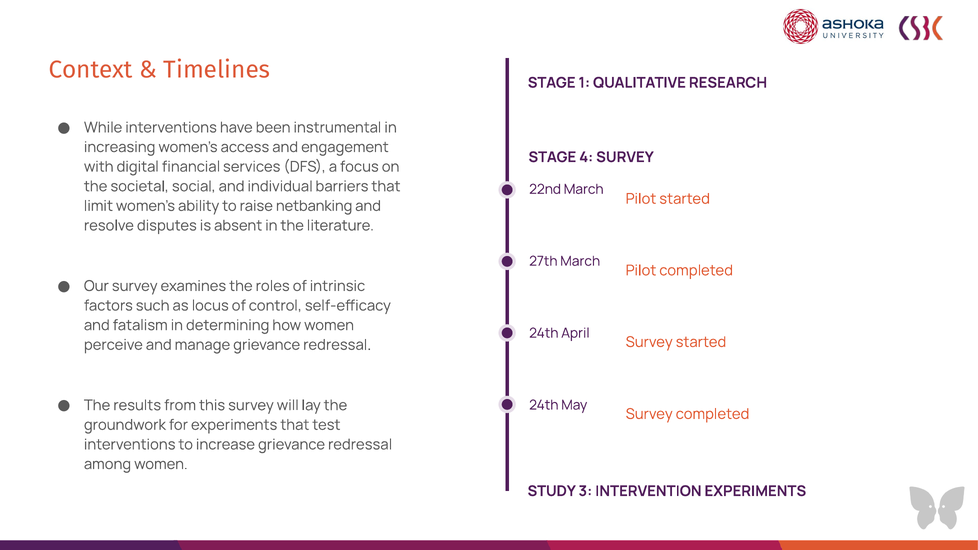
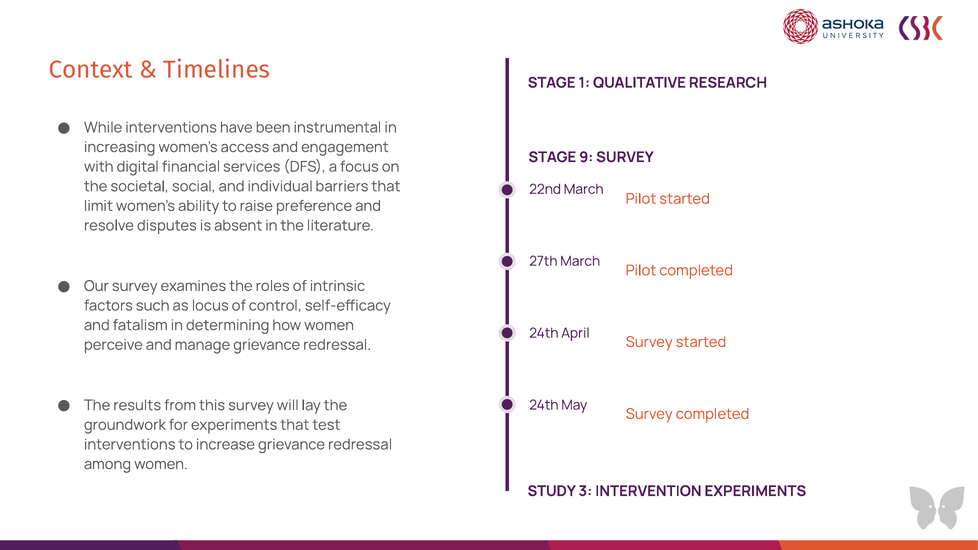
4: 4 -> 9 (586, 157)
netbanking: netbanking -> preference (314, 206)
